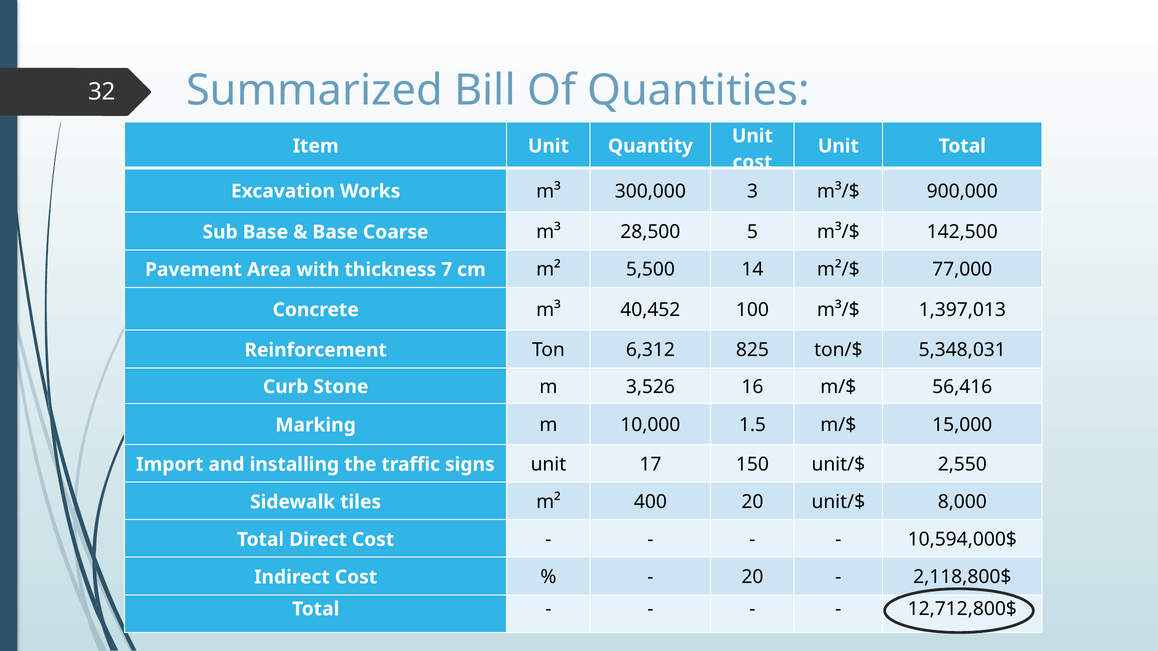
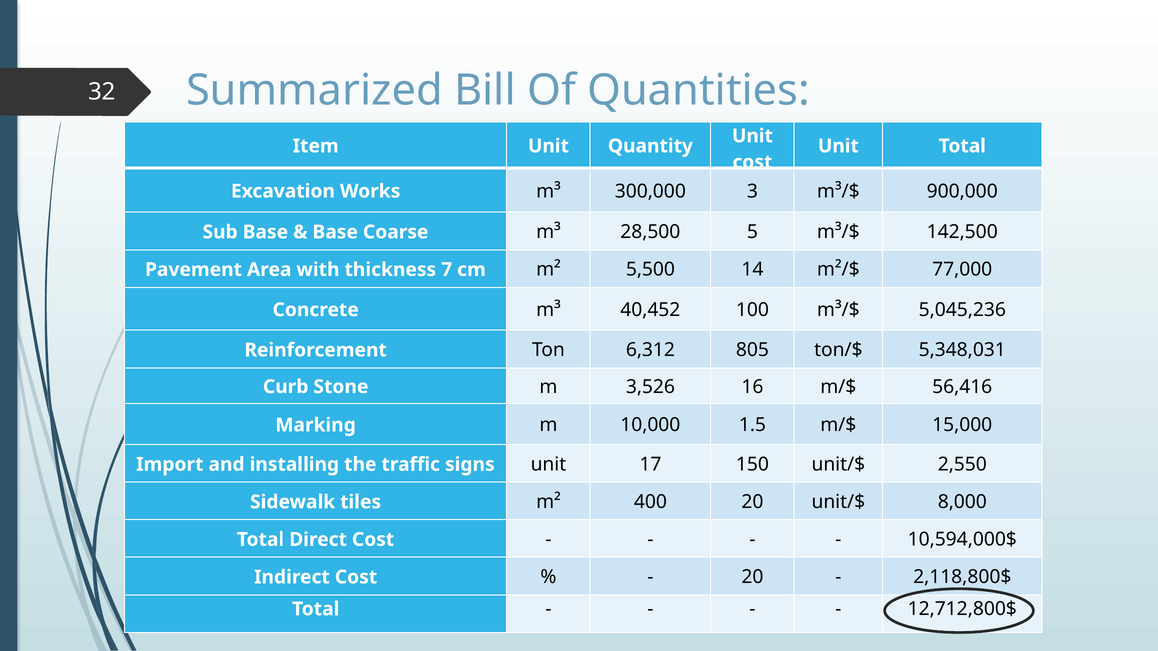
1,397,013: 1,397,013 -> 5,045,236 (962, 310)
825: 825 -> 805 (752, 350)
